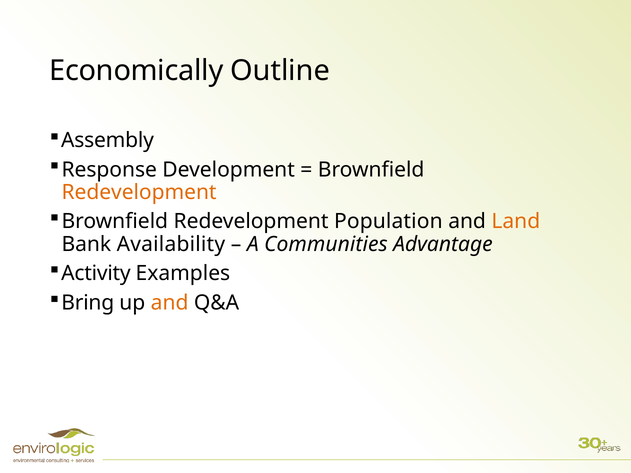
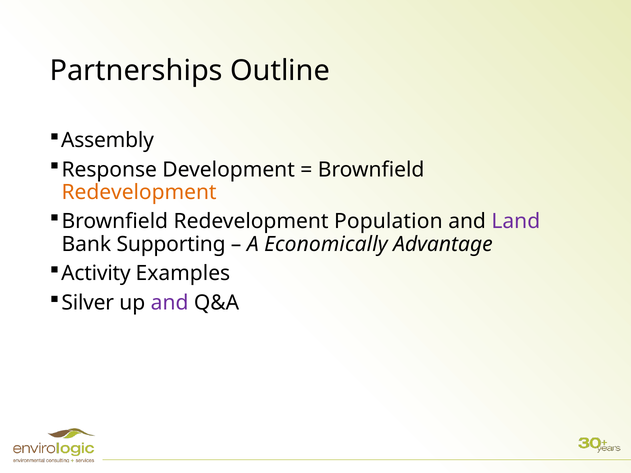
Economically: Economically -> Partnerships (136, 71)
Land colour: orange -> purple (516, 222)
Availability: Availability -> Supporting (171, 244)
Communities: Communities -> Economically (326, 244)
Bring: Bring -> Silver (88, 303)
and colour: orange -> purple (170, 303)
